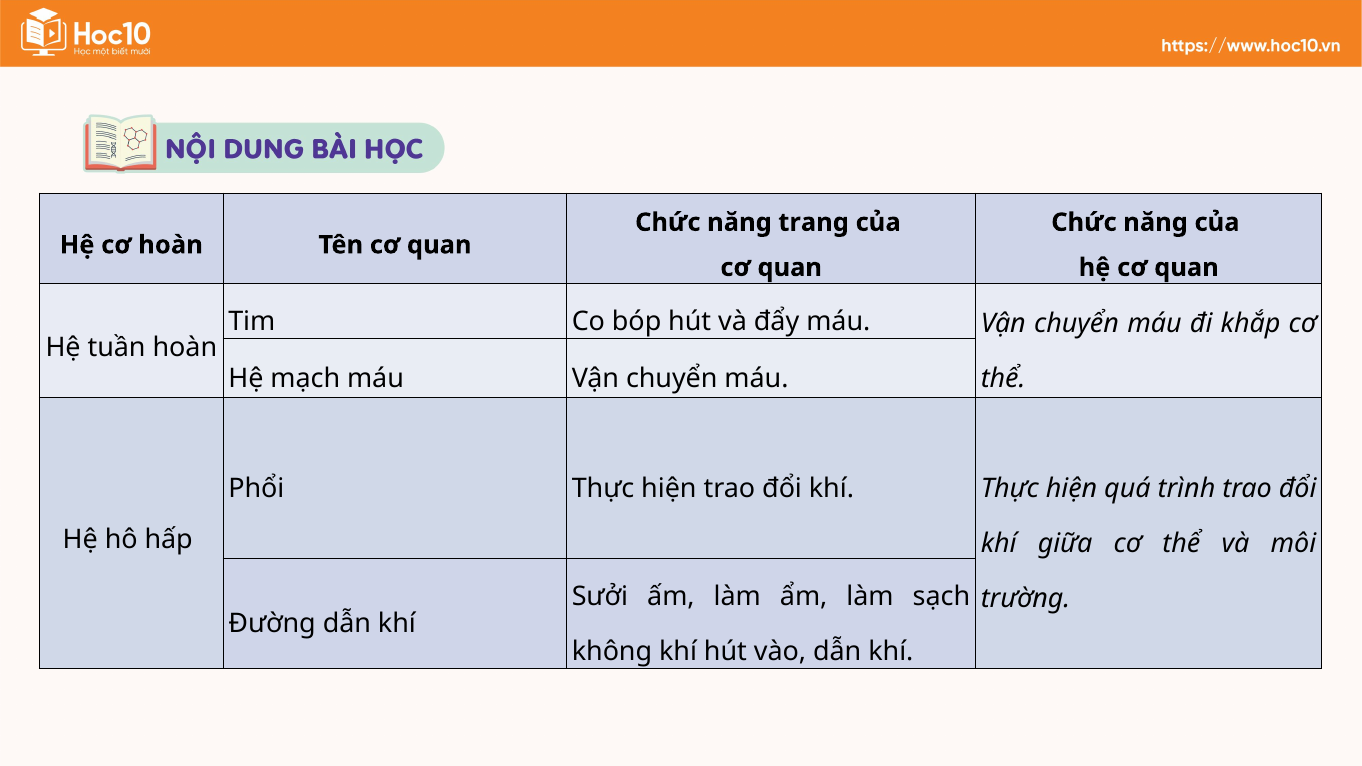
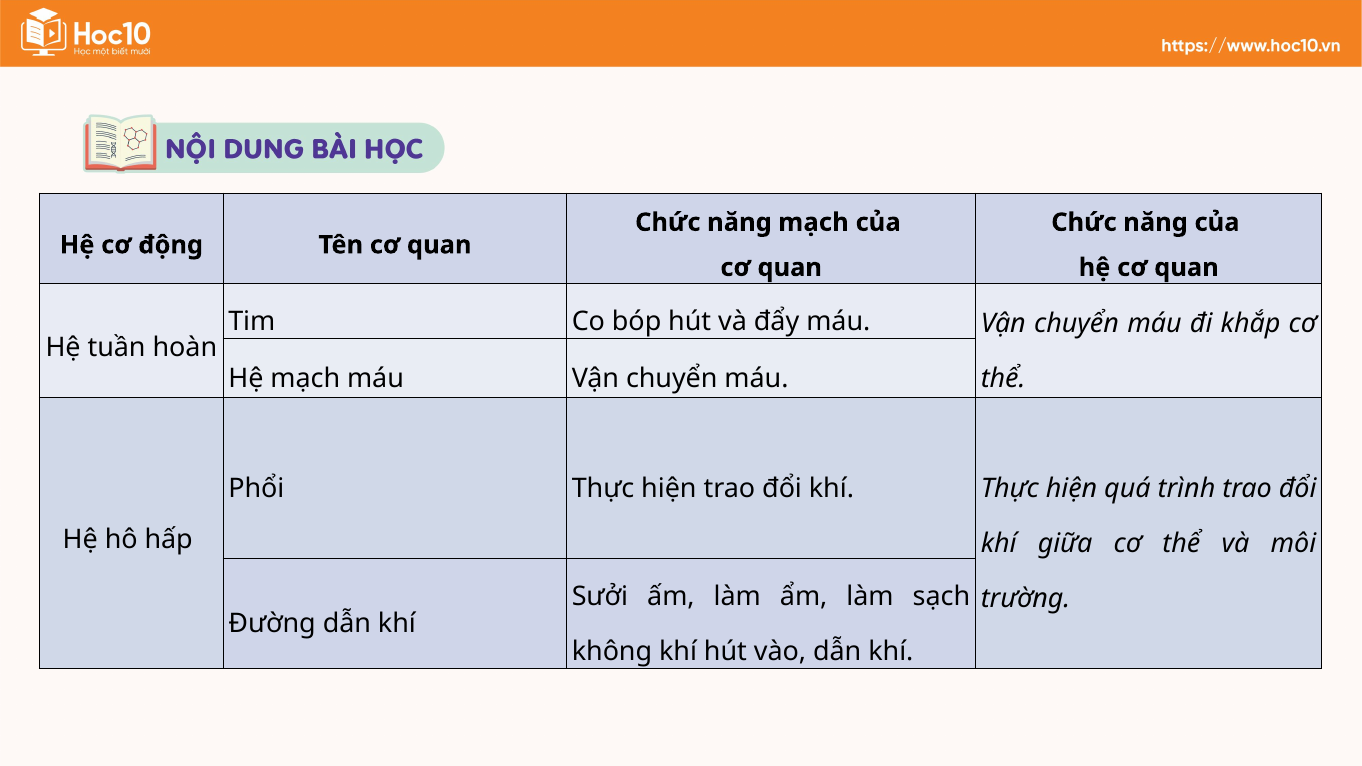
năng trang: trang -> mạch (814, 222)
cơ hoàn: hoàn -> động (171, 245)
